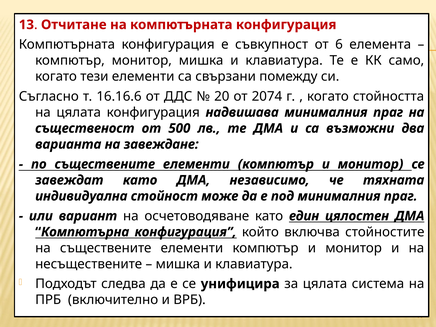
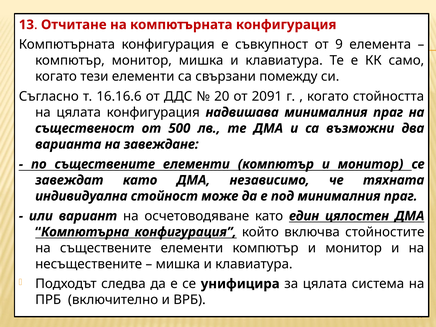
6: 6 -> 9 (339, 45)
2074: 2074 -> 2091 (267, 96)
